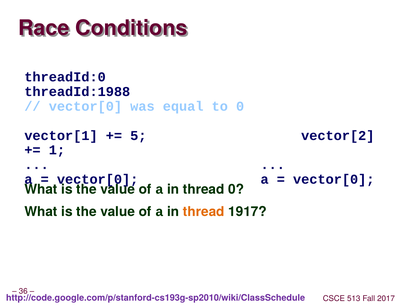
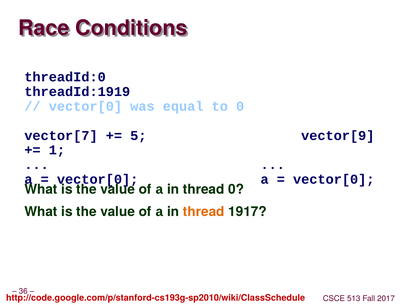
threadId:1988: threadId:1988 -> threadId:1919 (77, 92)
vector[1: vector[1 -> vector[7 (61, 136)
vector[2: vector[2 -> vector[9 (338, 136)
http://code.google.com/p/stanford-cs193g-sp2010/wiki/ClassSchedule colour: purple -> red (156, 298)
